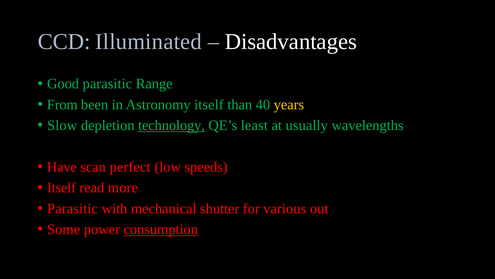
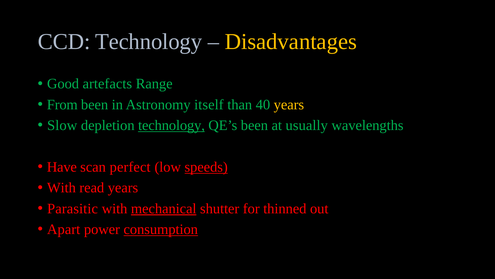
CCD Illuminated: Illuminated -> Technology (149, 42)
Disadvantages colour: white -> yellow (291, 42)
Good parasitic: parasitic -> artefacts (107, 84)
QE’s least: least -> been (254, 125)
speeds underline: none -> present (206, 167)
Itself: Itself -> With (61, 187)
read more: more -> years (123, 187)
mechanical underline: none -> present (164, 208)
various: various -> thinned (285, 208)
Some: Some -> Apart (64, 229)
